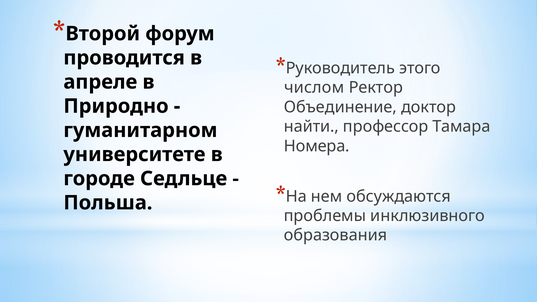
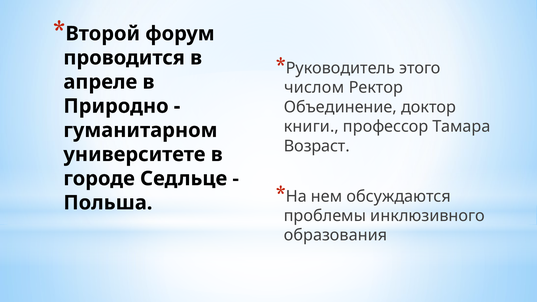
найти: найти -> книги (311, 127)
Номера: Номера -> Возраст (317, 146)
